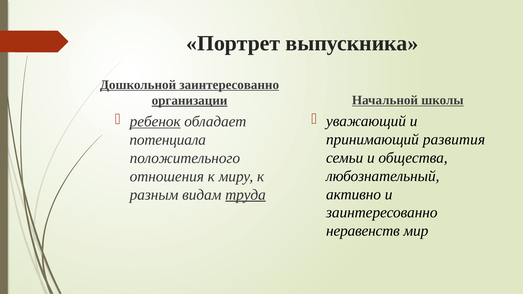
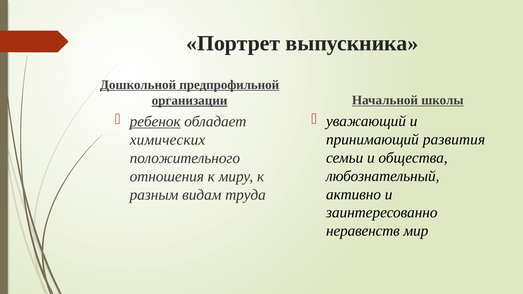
Дошкольной заинтересованно: заинтересованно -> предпрофильной (229, 85)
потенциала: потенциала -> химических (168, 140)
труда underline: present -> none (246, 195)
